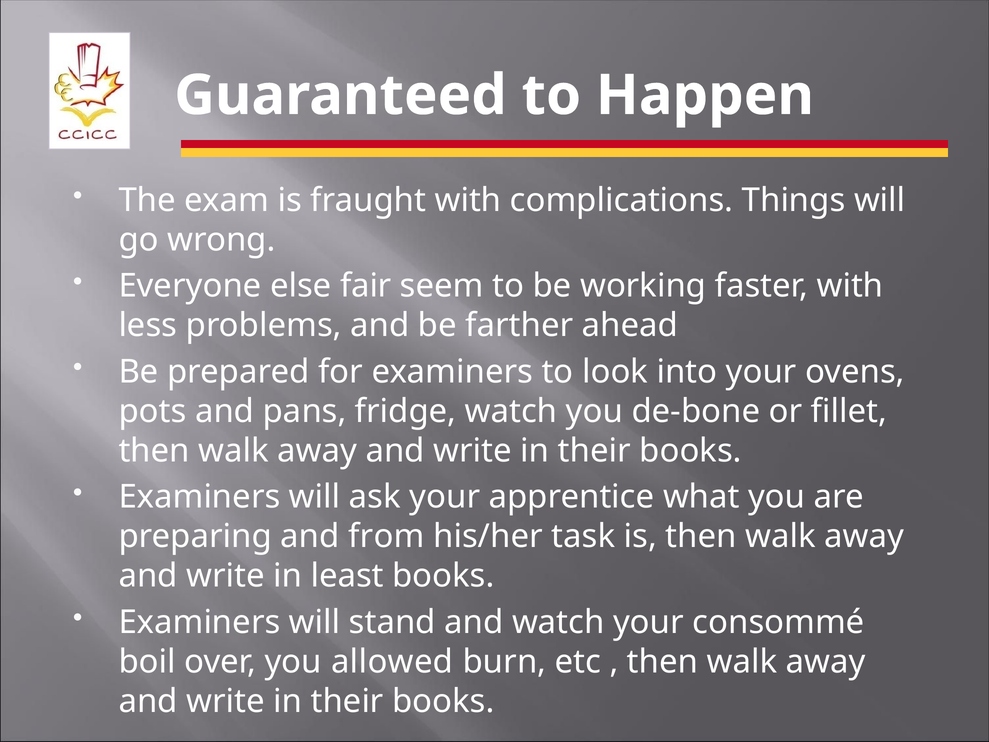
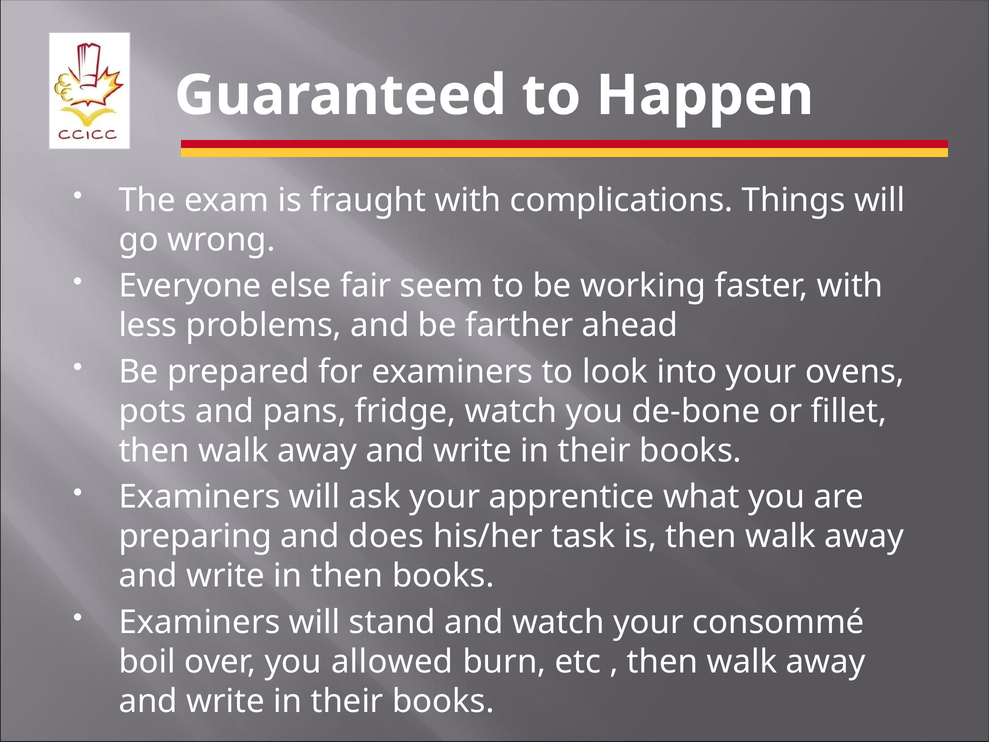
from: from -> does (386, 536)
in least: least -> then (347, 576)
